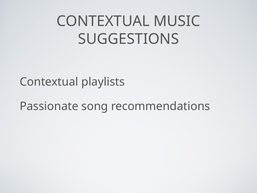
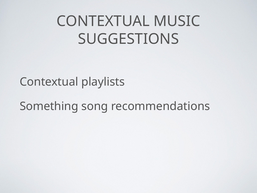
Passionate: Passionate -> Something (49, 106)
